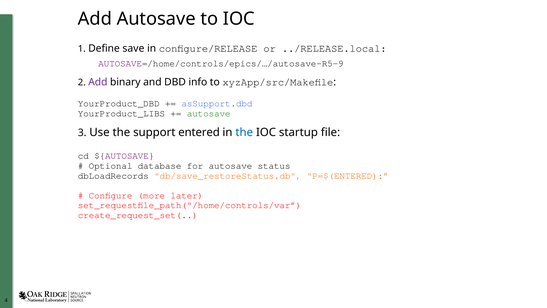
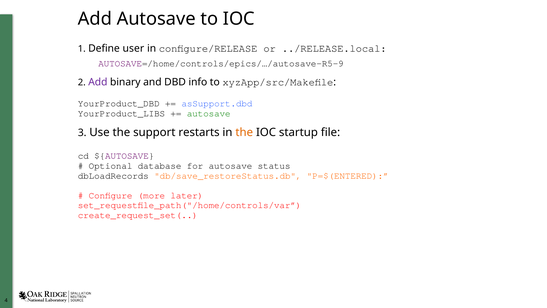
save: save -> user (133, 49)
entered: entered -> restarts (199, 132)
the colour: blue -> orange (244, 132)
